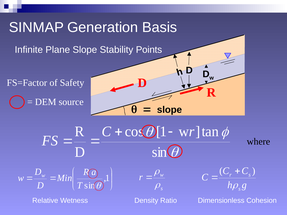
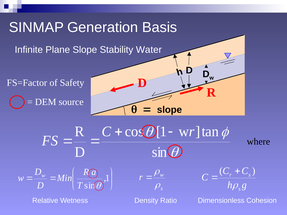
Points: Points -> Water (149, 50)
